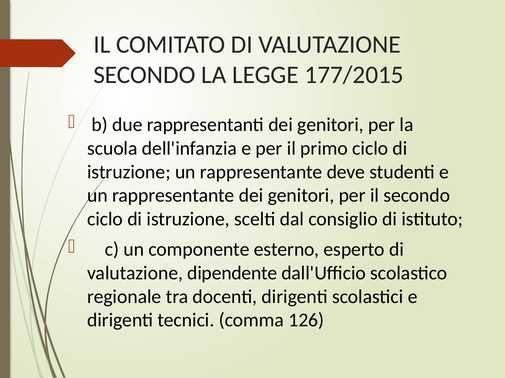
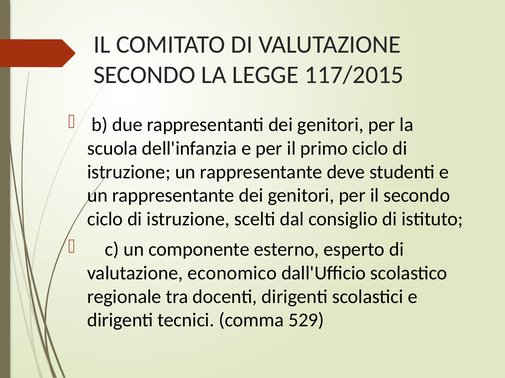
177/2015: 177/2015 -> 117/2015 (354, 75)
dipendente: dipendente -> economico (232, 274)
126: 126 -> 529 (306, 321)
